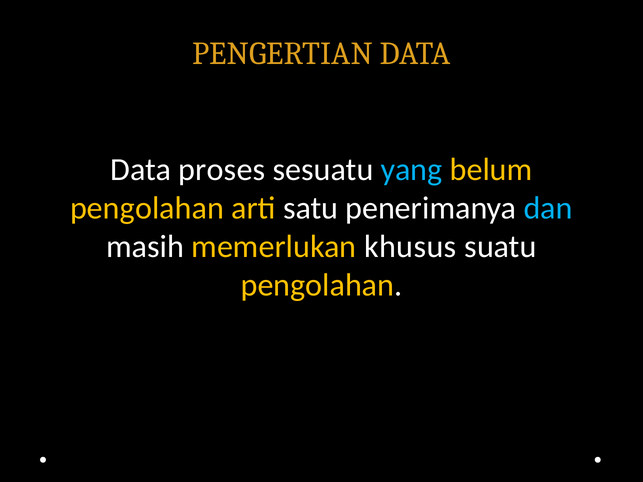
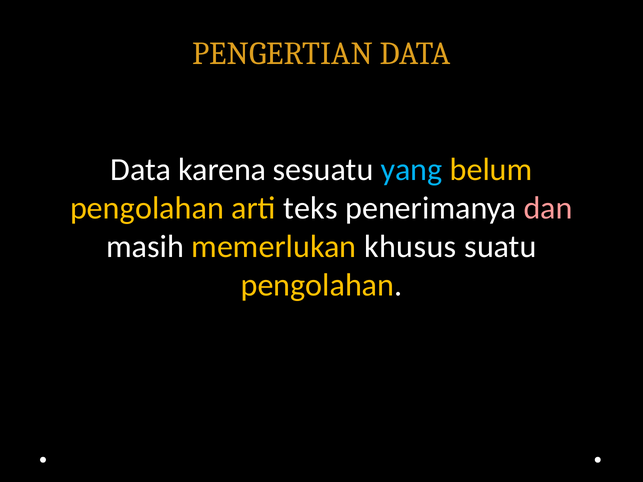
proses: proses -> karena (222, 170)
satu: satu -> teks (311, 208)
dan colour: light blue -> pink (548, 208)
